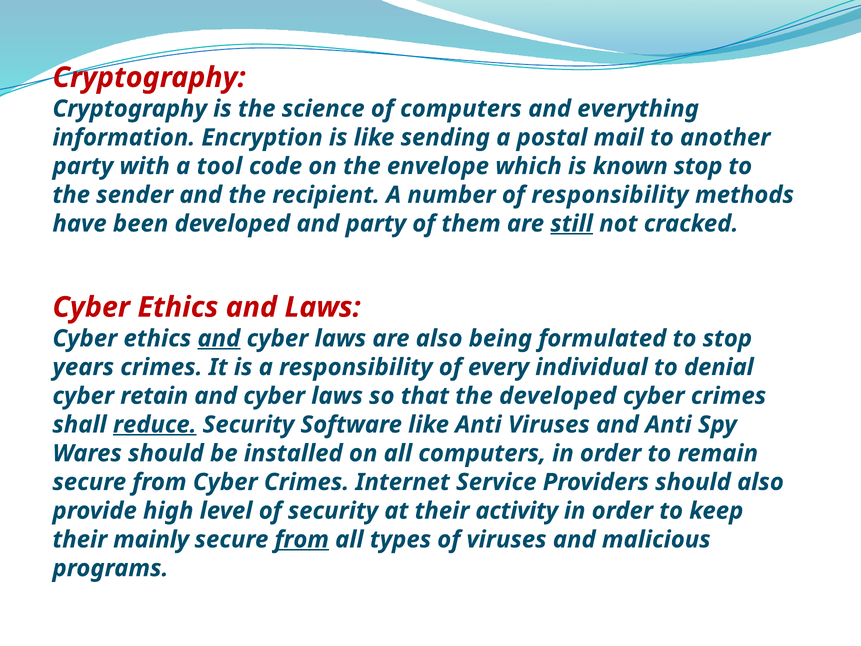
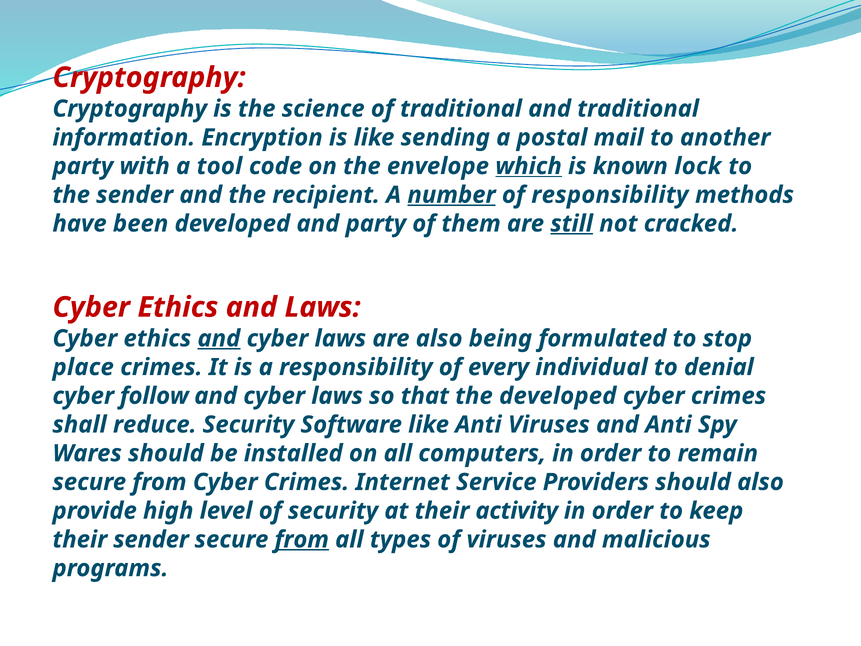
of computers: computers -> traditional (461, 109)
and everything: everything -> traditional (638, 109)
which underline: none -> present (529, 166)
known stop: stop -> lock (698, 166)
number underline: none -> present (452, 195)
years: years -> place (83, 367)
retain: retain -> follow (154, 396)
reduce underline: present -> none (155, 425)
their mainly: mainly -> sender (151, 539)
